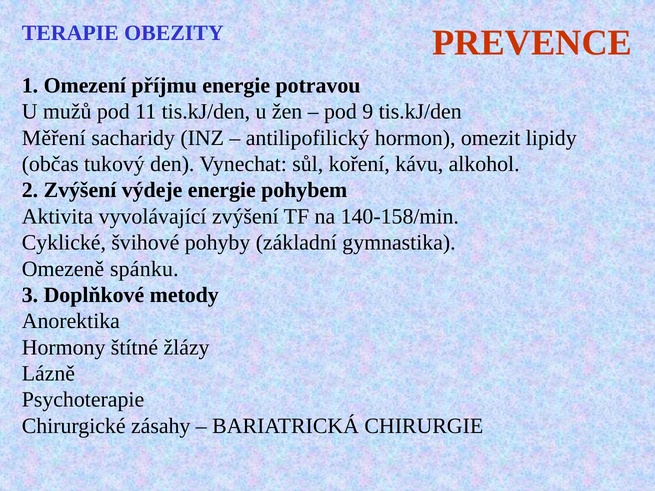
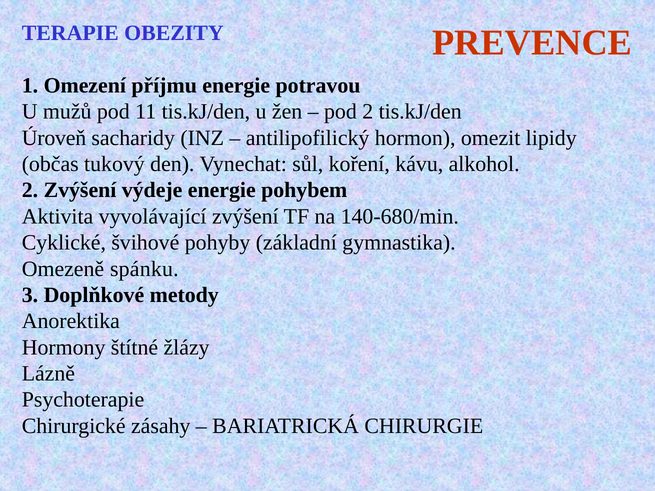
pod 9: 9 -> 2 (368, 112)
Měření: Měření -> Úroveň (54, 138)
140-158/min: 140-158/min -> 140-680/min (400, 217)
